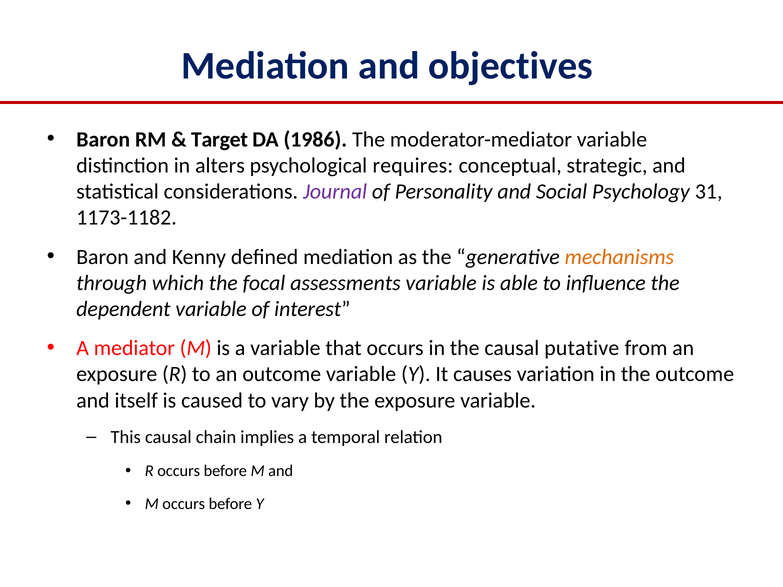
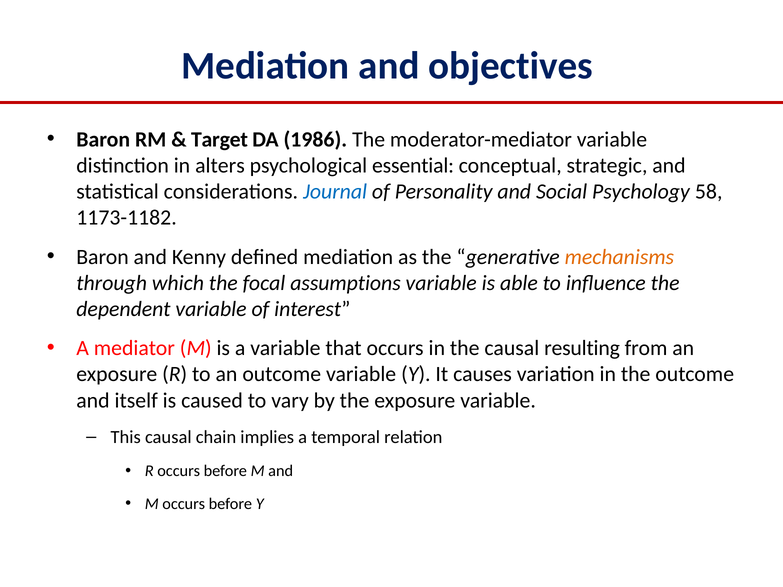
requires: requires -> essential (413, 166)
Journal colour: purple -> blue (335, 192)
31: 31 -> 58 (709, 192)
assessments: assessments -> assumptions (346, 283)
putative: putative -> resulting (582, 348)
